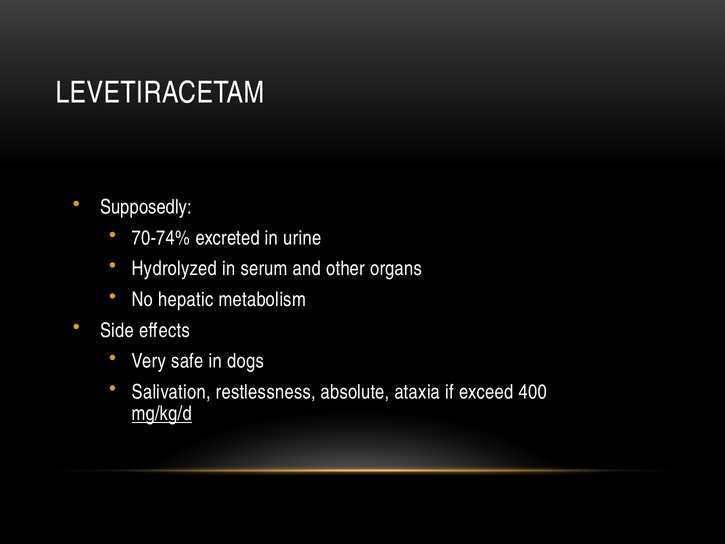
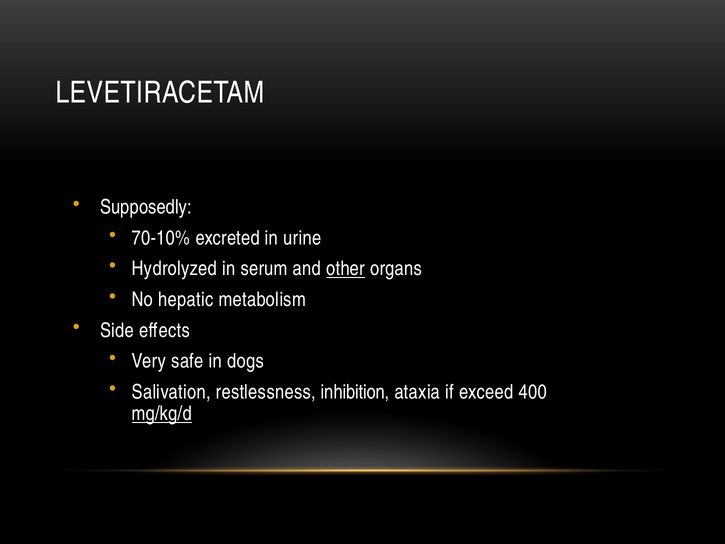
70-74%: 70-74% -> 70-10% (161, 238)
other underline: none -> present (346, 269)
absolute: absolute -> inhibition (355, 392)
